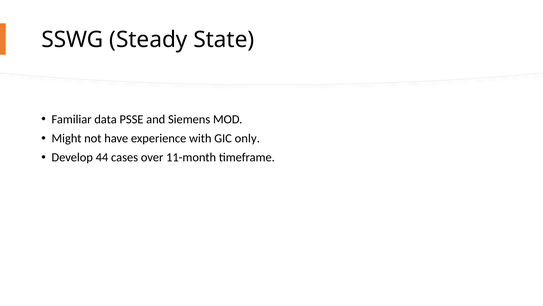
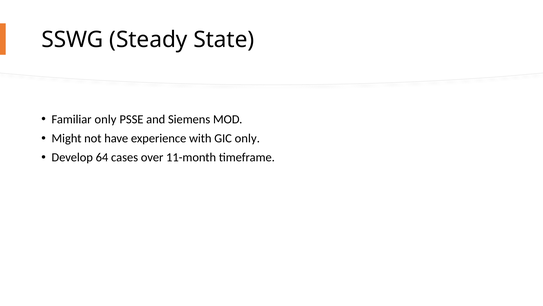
Familiar data: data -> only (105, 119)
44: 44 -> 64 (102, 157)
